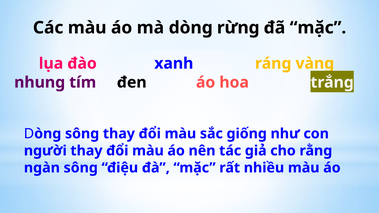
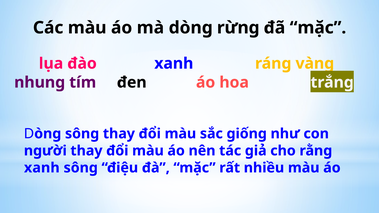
ngàn: ngàn -> xanh (42, 168)
